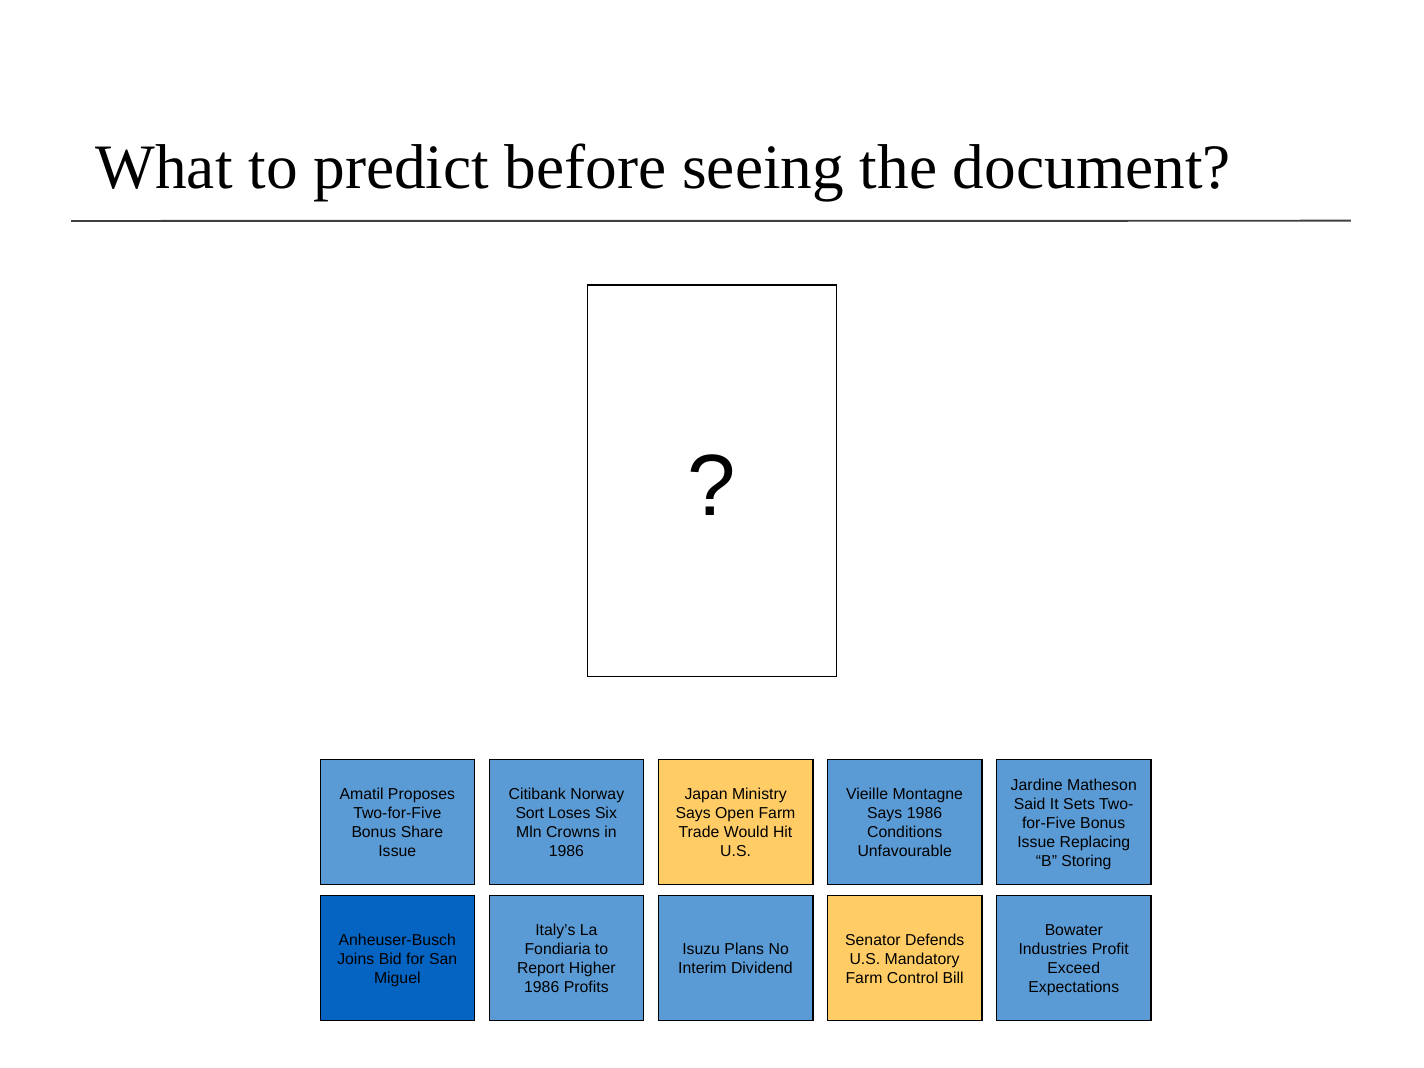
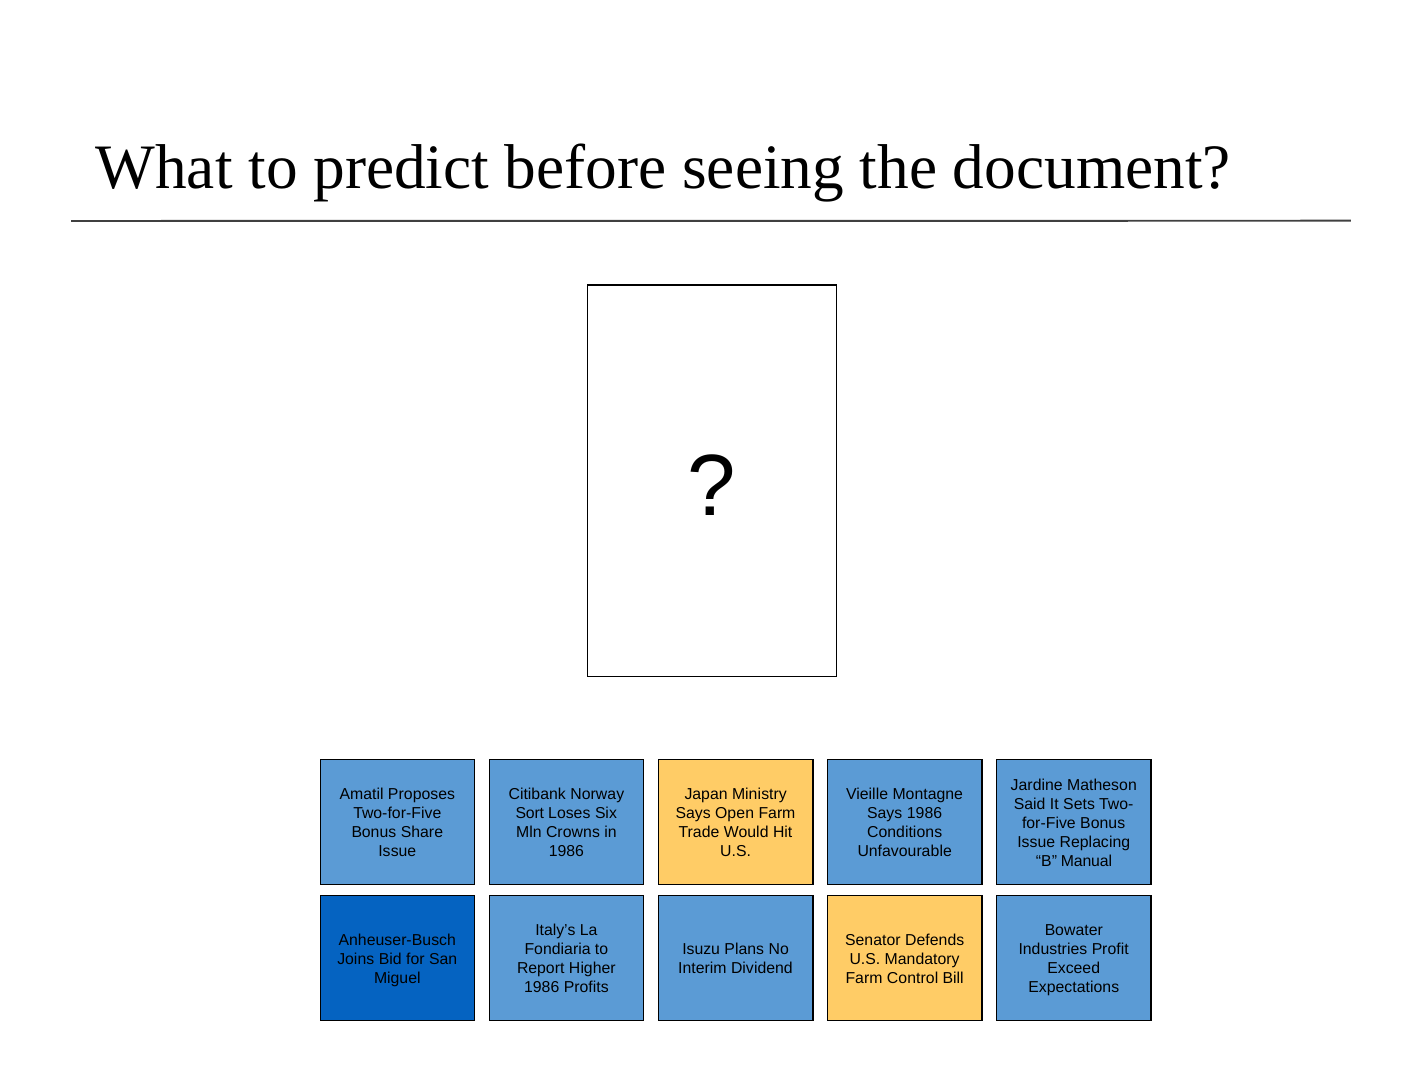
Storing: Storing -> Manual (1086, 861)
